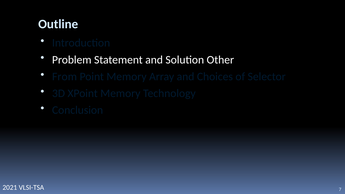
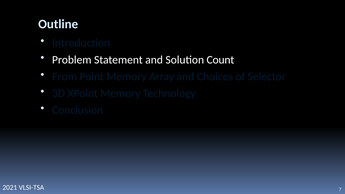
Other: Other -> Count (220, 60)
